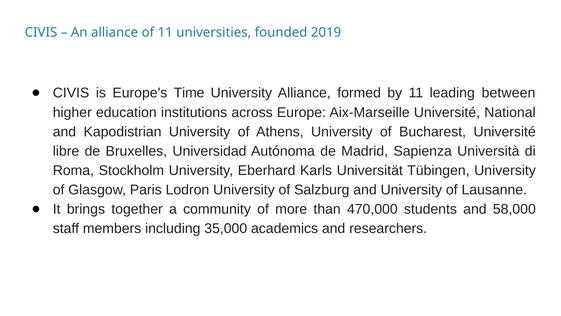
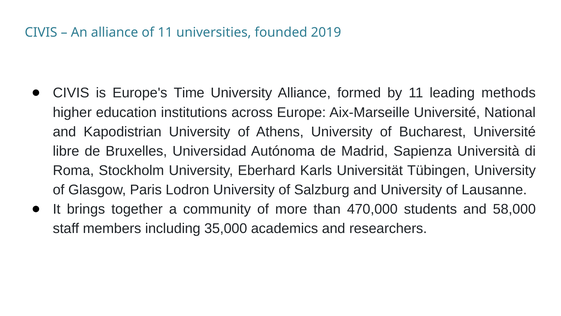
between: between -> methods (509, 93)
